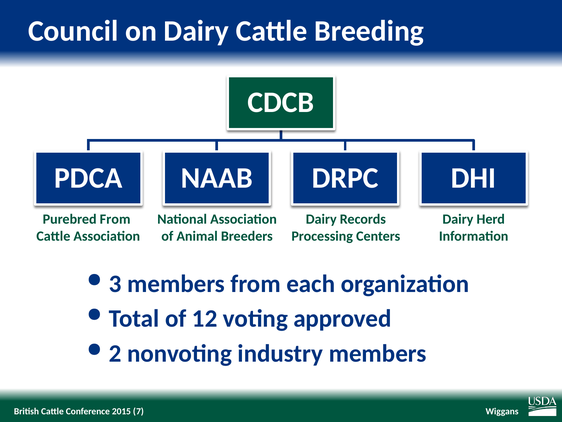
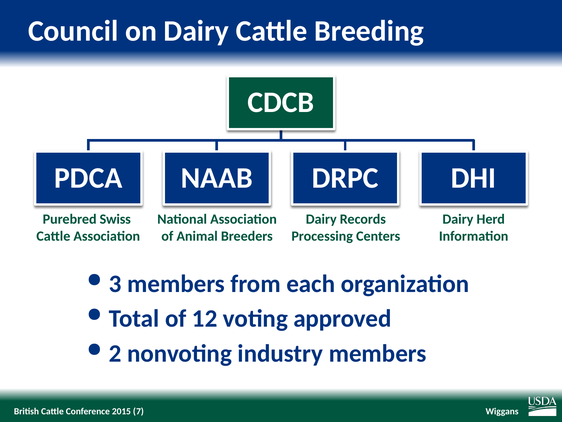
Purebred From: From -> Swiss (115, 219)
